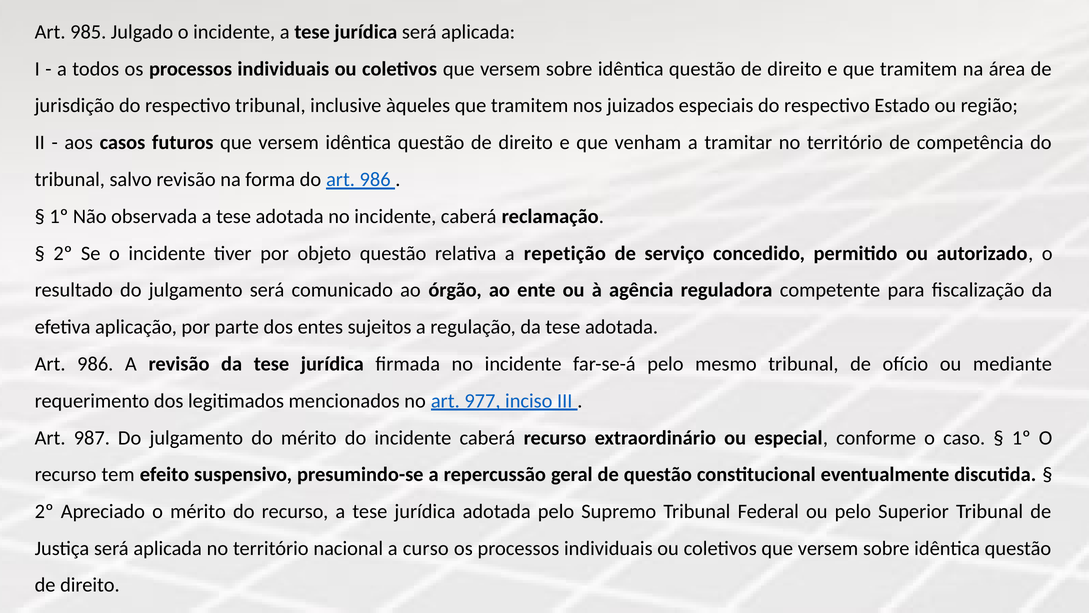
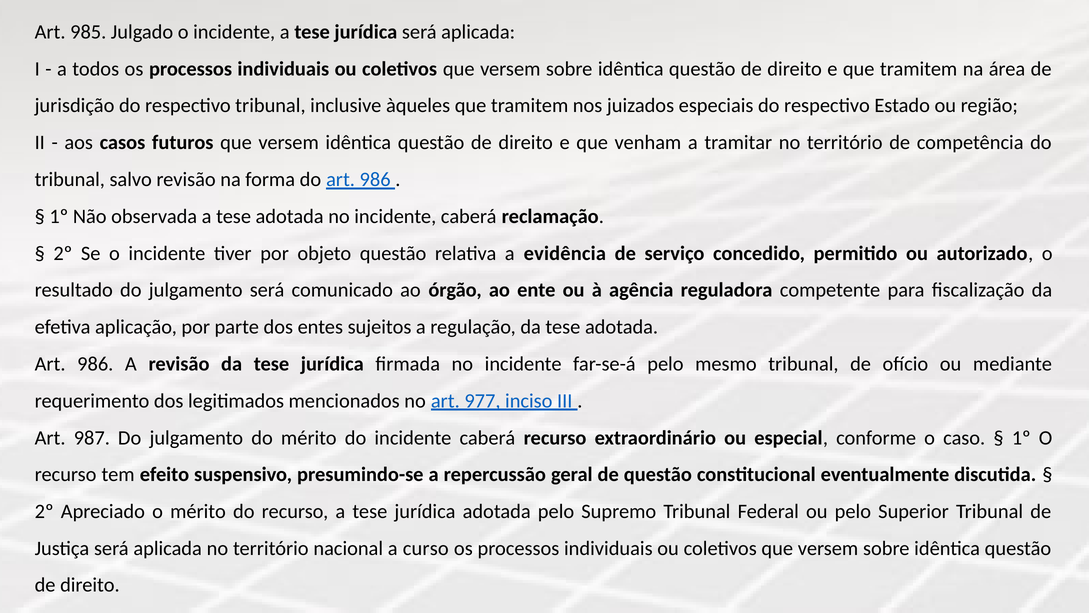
repetição: repetição -> evidência (565, 253)
